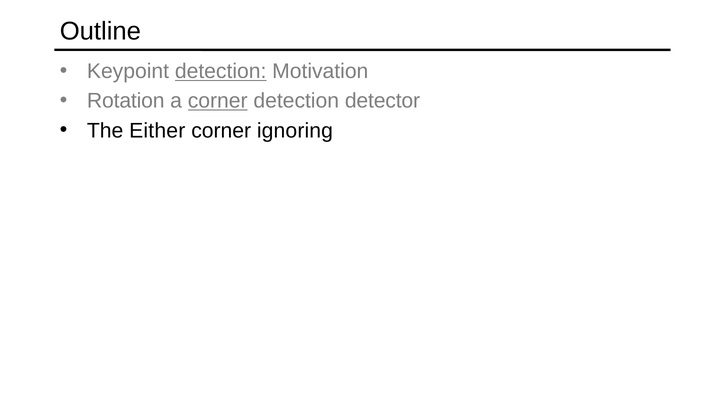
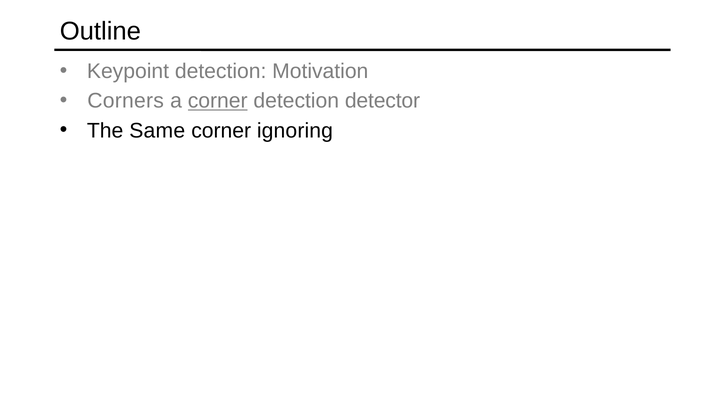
detection underline: present -> none (221, 71)
Rotation: Rotation -> Corners (126, 101)
Either: Either -> Same (157, 131)
